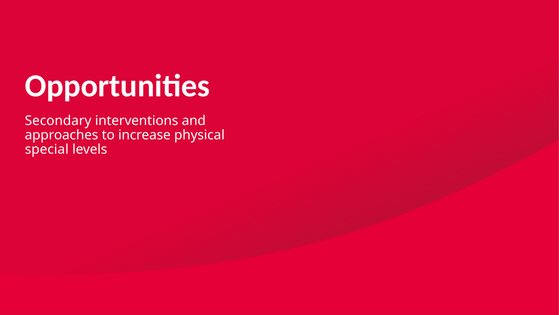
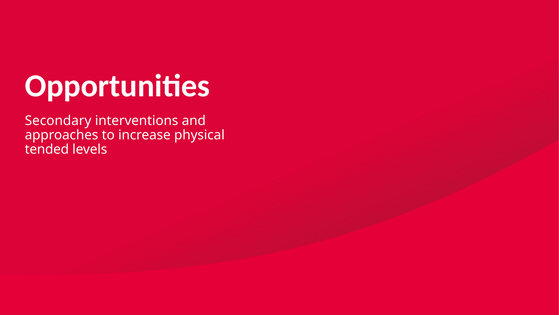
special: special -> tended (47, 149)
